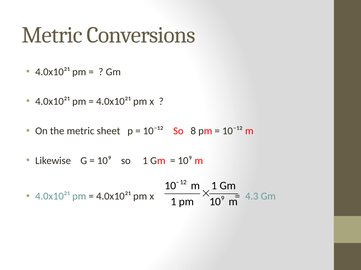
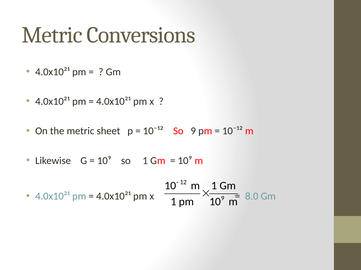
So 8: 8 -> 9 (193, 131)
4.3: 4.3 -> 8.0 (252, 197)
